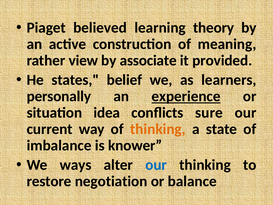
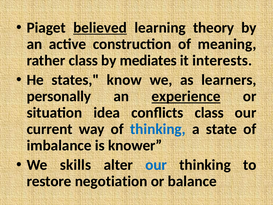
believed underline: none -> present (100, 28)
rather view: view -> class (83, 60)
associate: associate -> mediates (148, 60)
provided: provided -> interests (222, 60)
belief: belief -> know (124, 80)
conflicts sure: sure -> class (209, 113)
thinking colour: orange -> blue (158, 129)
ways: ways -> skills (75, 165)
